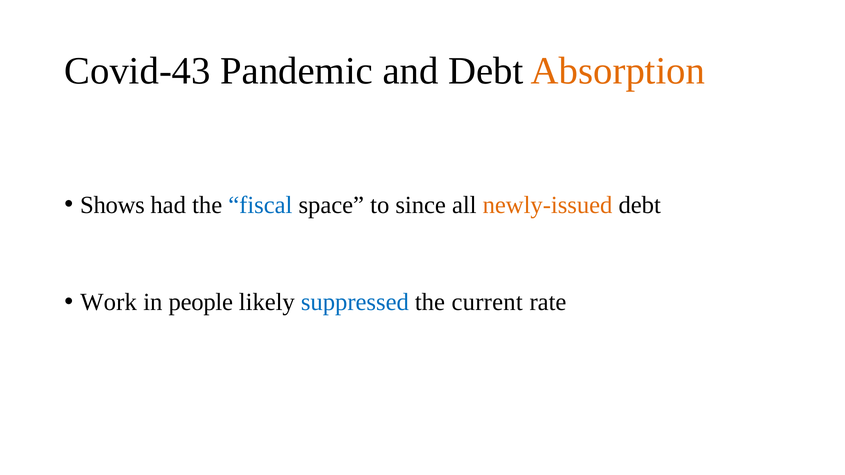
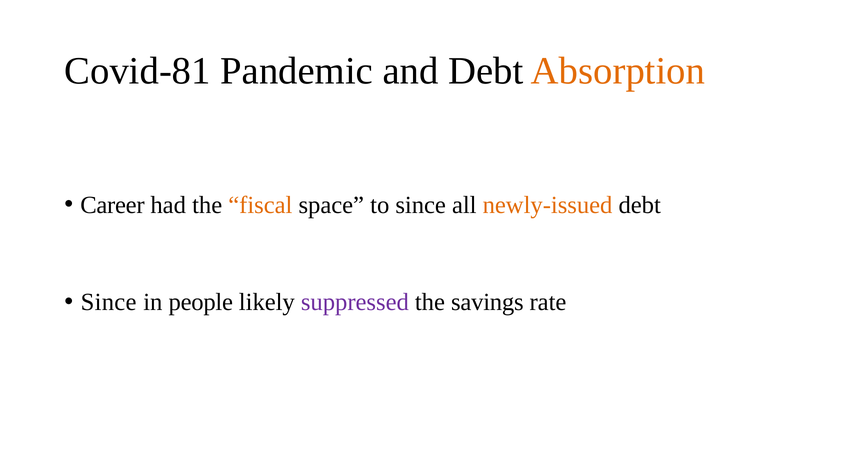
Covid-43: Covid-43 -> Covid-81 (138, 71)
Shows: Shows -> Career (112, 205)
fiscal colour: blue -> orange (260, 205)
Work: Work -> Since (109, 303)
suppressed colour: blue -> purple (355, 303)
current: current -> savings (487, 303)
